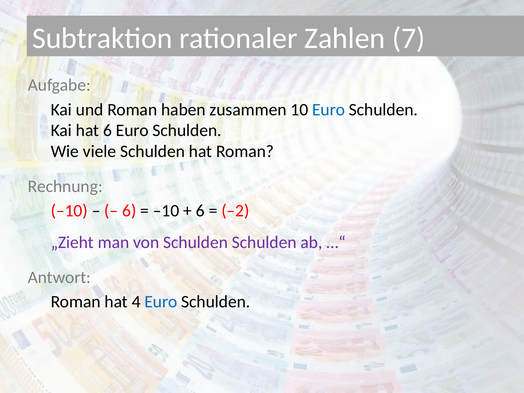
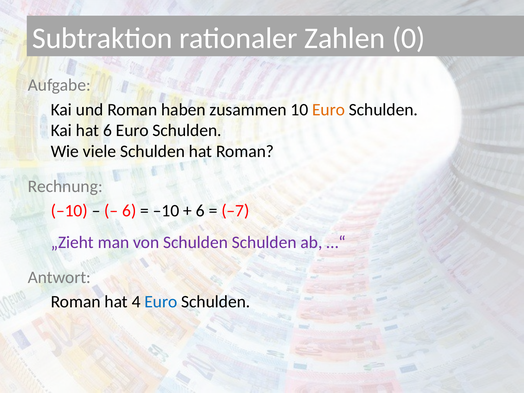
7: 7 -> 0 (409, 38)
Euro colour: blue -> orange (329, 110)
–2: –2 -> –7 (235, 211)
